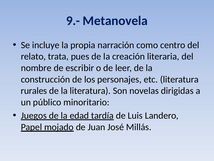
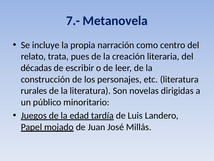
9.-: 9.- -> 7.- (73, 21)
nombre: nombre -> décadas (36, 68)
